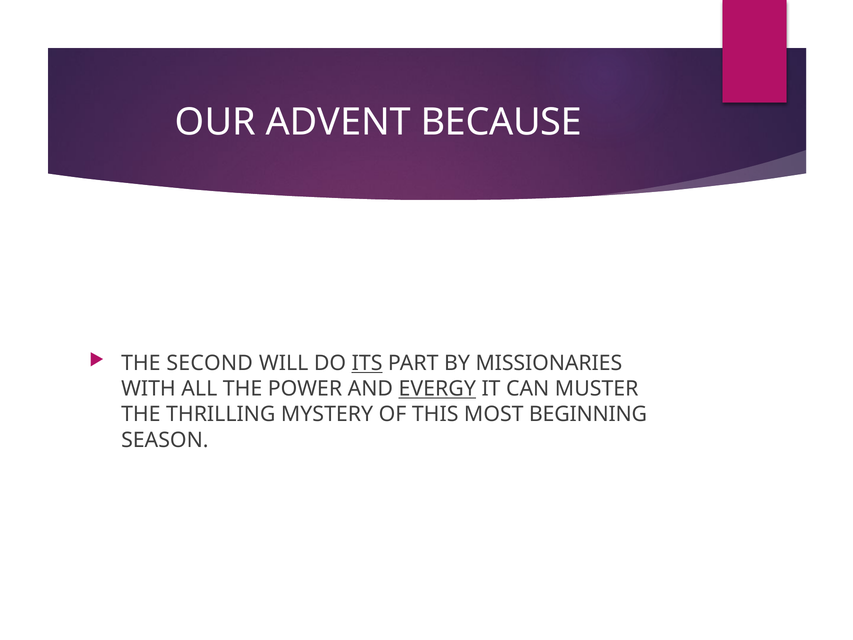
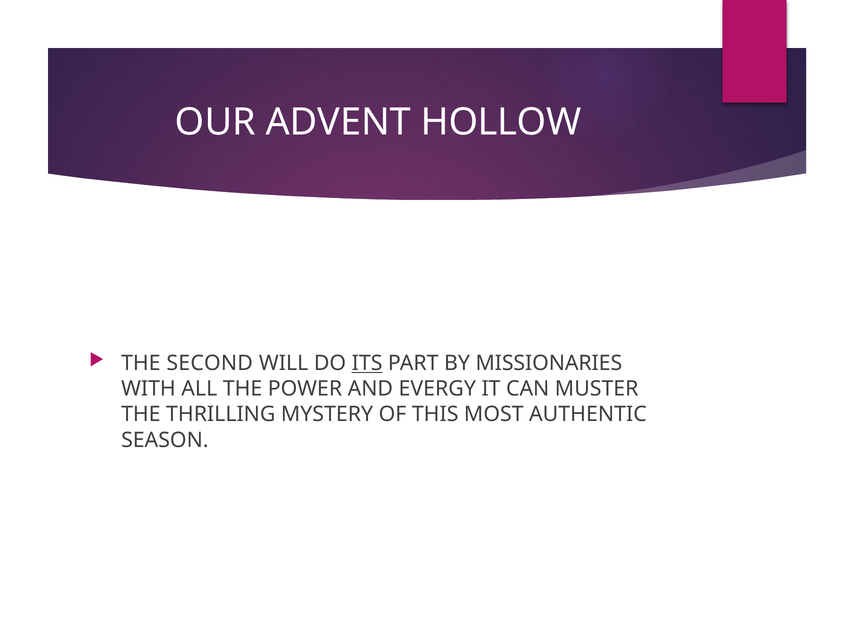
BECAUSE: BECAUSE -> HOLLOW (501, 122)
EVERGY underline: present -> none (437, 389)
BEGINNING: BEGINNING -> AUTHENTIC (588, 414)
